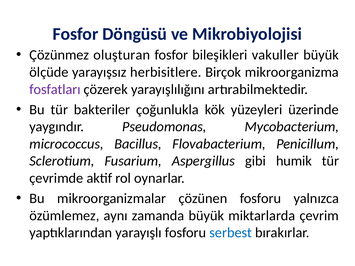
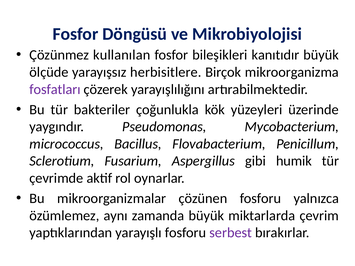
oluşturan: oluşturan -> kullanılan (122, 55)
vakuller: vakuller -> kanıtıdır (275, 55)
serbest colour: blue -> purple (231, 233)
